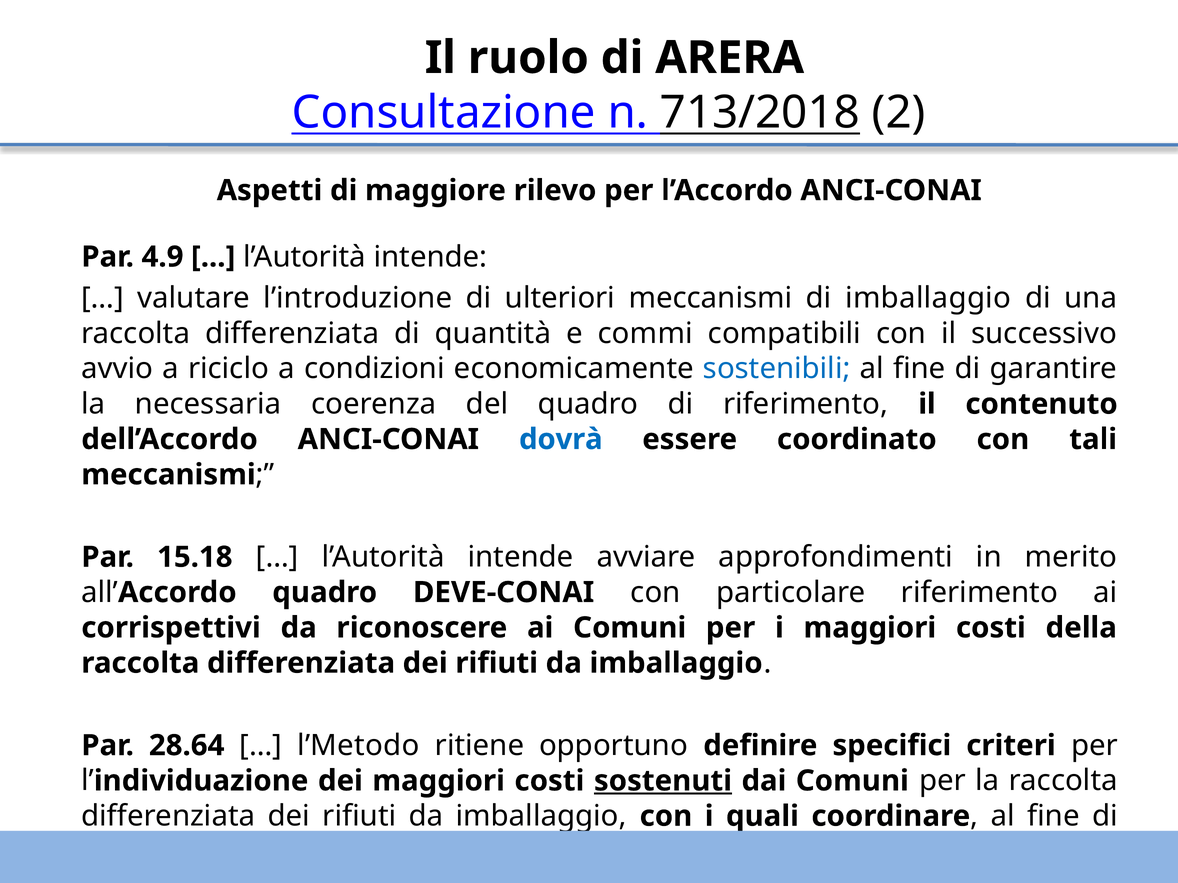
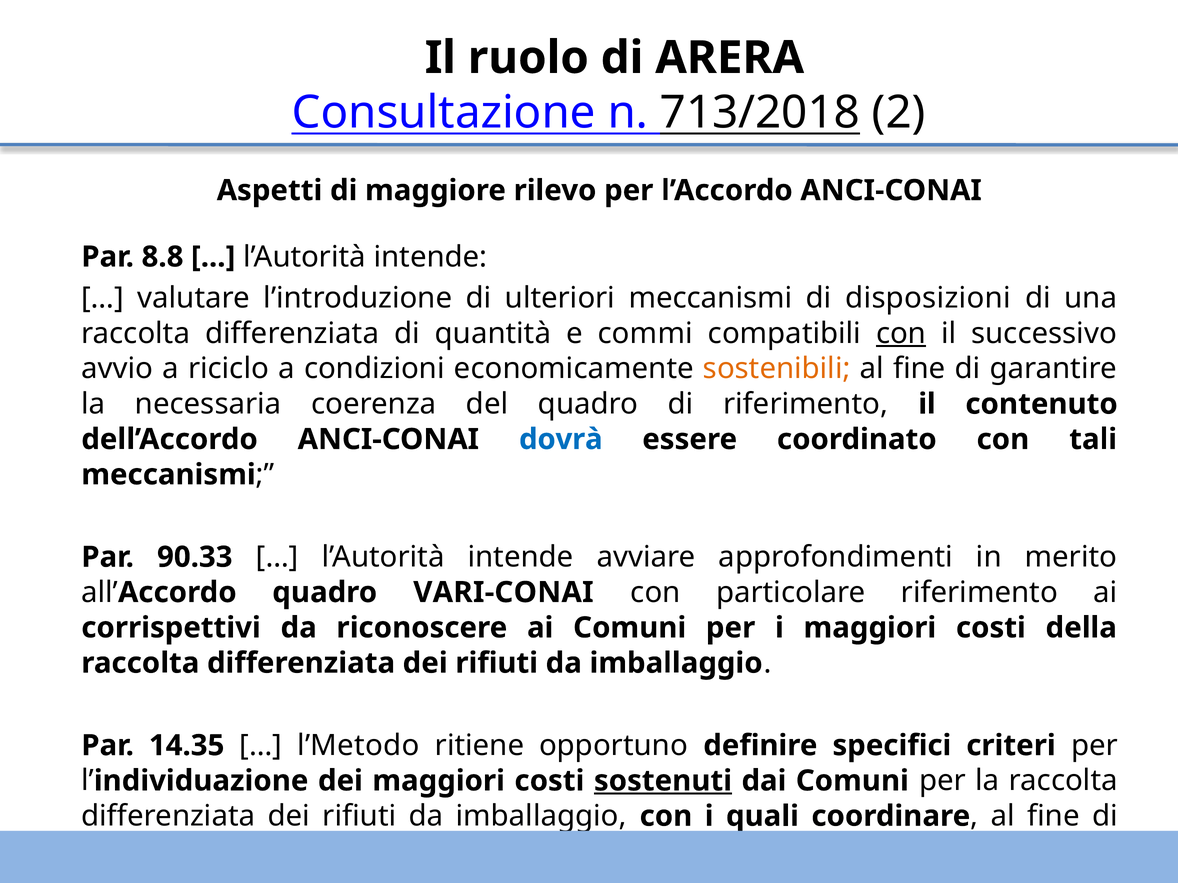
4.9: 4.9 -> 8.8 (163, 257)
di imballaggio: imballaggio -> disposizioni (928, 298)
con underline: none -> present (901, 334)
sostenibili colour: blue -> orange (777, 369)
15.18: 15.18 -> 90.33 (195, 557)
DEVE-CONAI: DEVE-CONAI -> VARI-CONAI (503, 593)
28.64: 28.64 -> 14.35 (187, 746)
